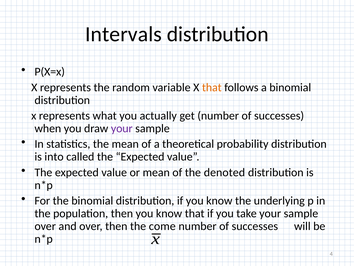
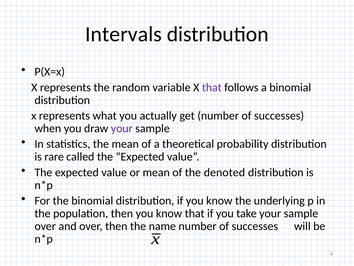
that colour: orange -> purple (212, 87)
into: into -> rare (54, 157)
come: come -> name (162, 226)
